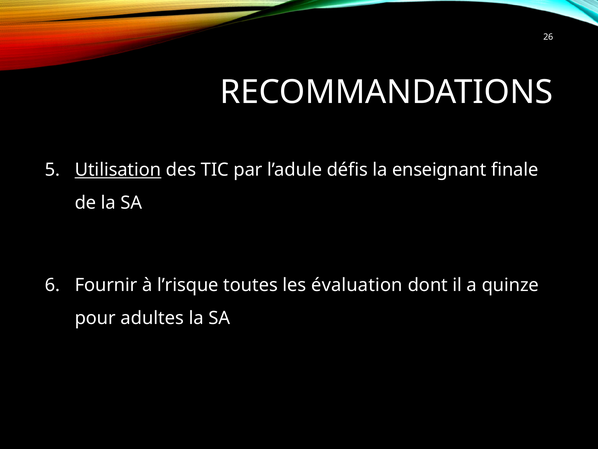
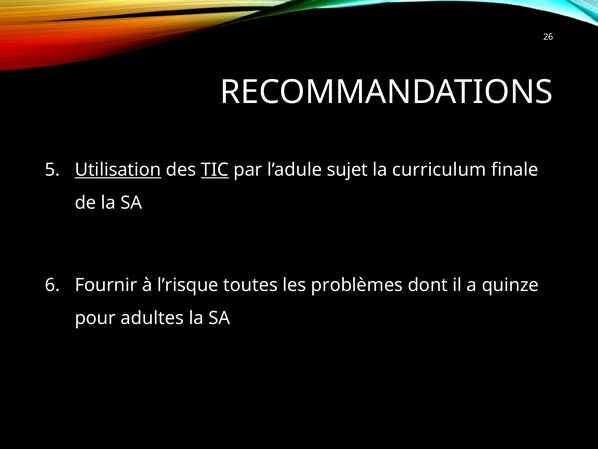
TIC underline: none -> present (215, 170)
défis: défis -> sujet (347, 170)
enseignant: enseignant -> curriculum (439, 170)
évaluation: évaluation -> problèmes (357, 285)
